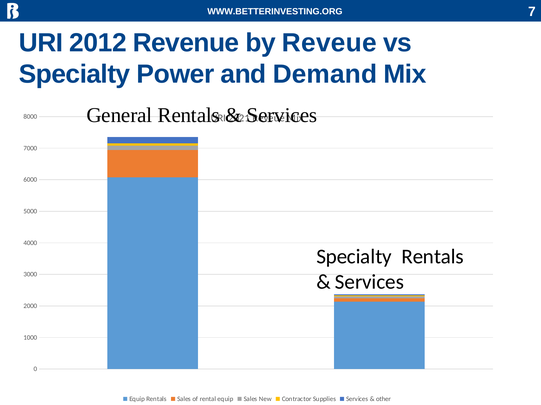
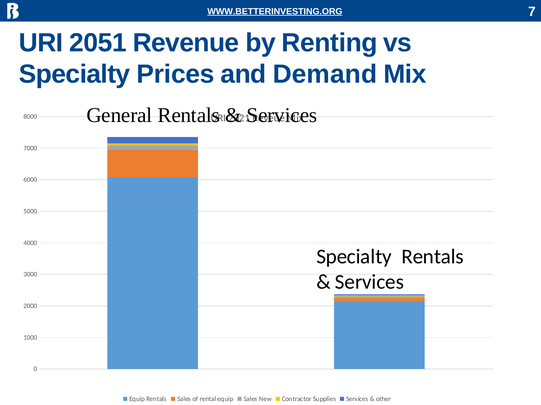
WWW.BETTERINVESTING.ORG underline: none -> present (275, 11)
2012: 2012 -> 2051 (98, 43)
by Reveue: Reveue -> Renting (330, 43)
Power: Power -> Prices (176, 74)
